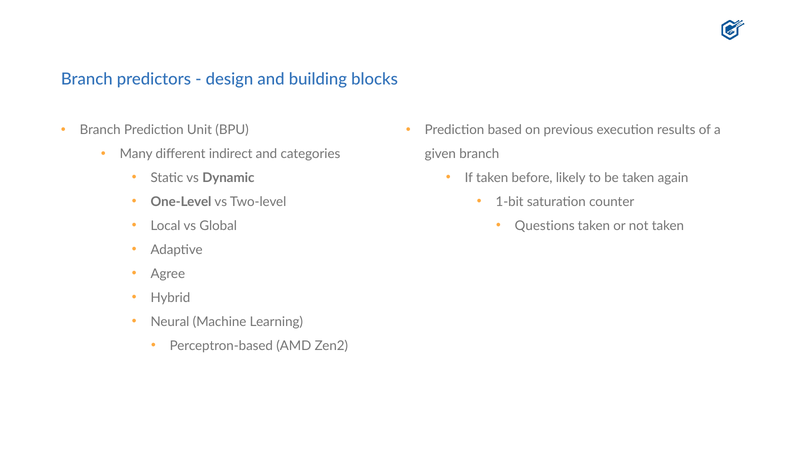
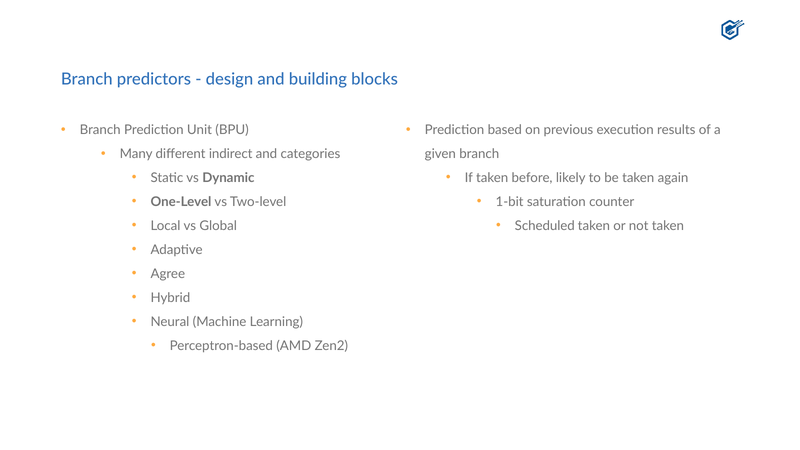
Questions: Questions -> Scheduled (545, 226)
